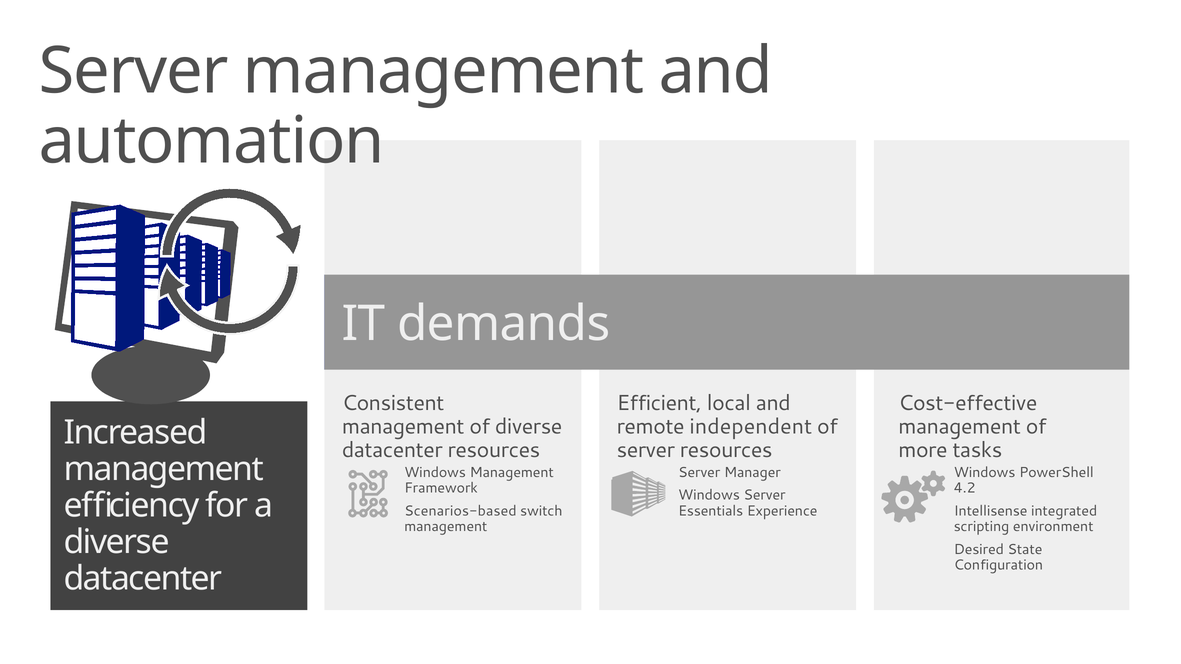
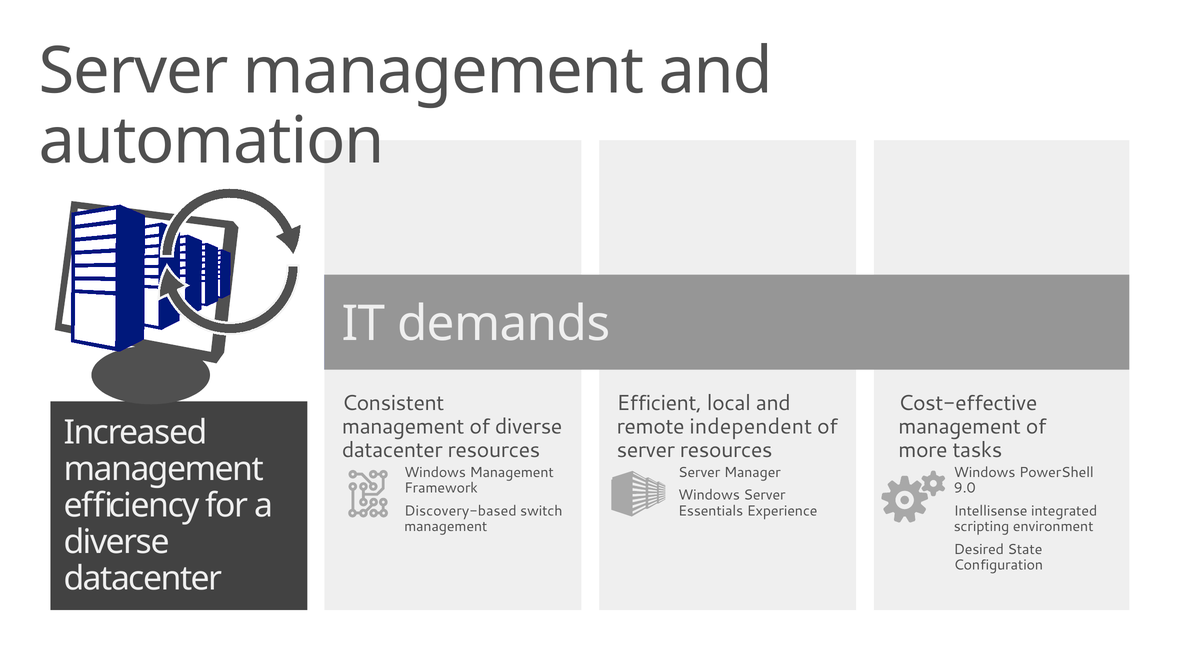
4.2: 4.2 -> 9.0 (965, 488)
Scenarios-based: Scenarios-based -> Discovery-based (460, 511)
